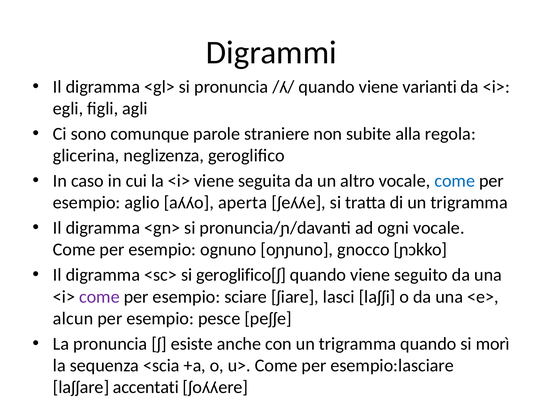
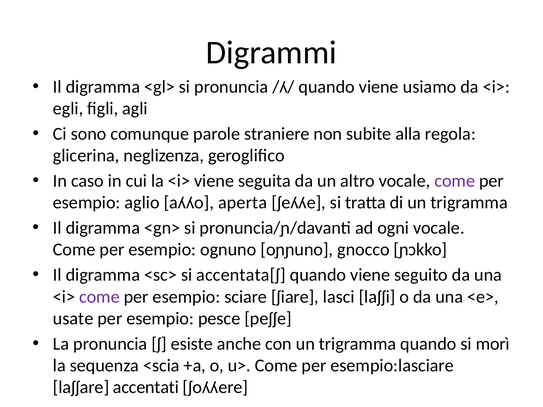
varianti: varianti -> usiamo (430, 87)
come colour: blue -> purple (455, 181)
geroglifico[ʃ: geroglifico[ʃ -> accentata[ʃ (241, 275)
alcun: alcun -> usate (73, 319)
